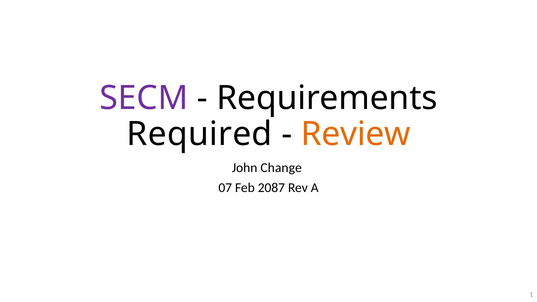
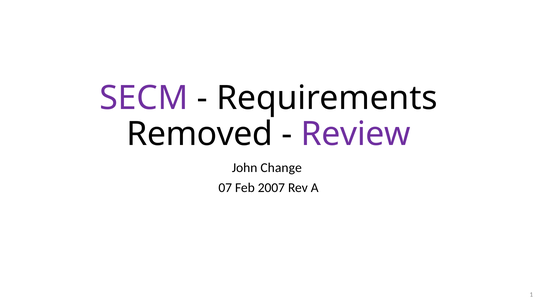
Required: Required -> Removed (200, 134)
Review colour: orange -> purple (356, 134)
2087: 2087 -> 2007 (271, 188)
